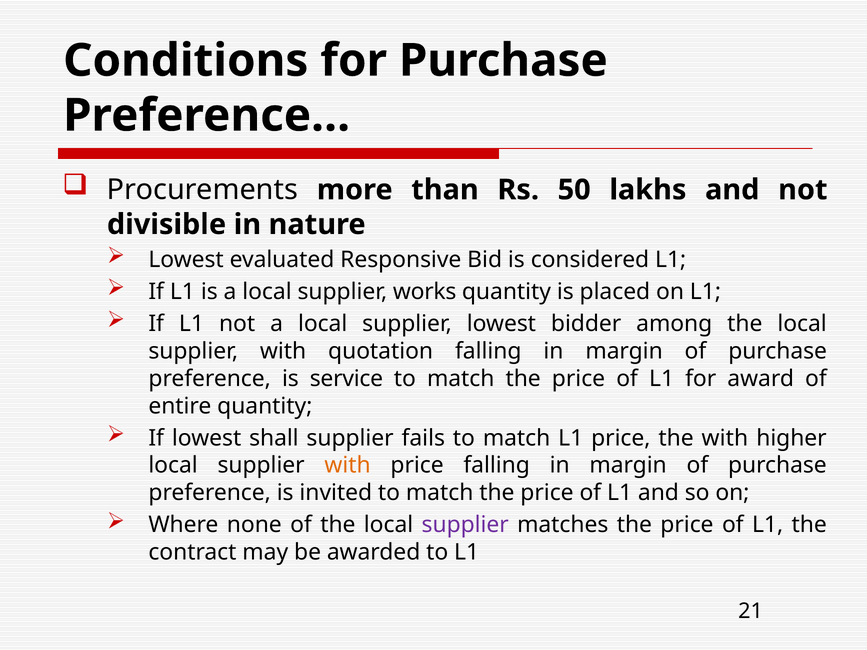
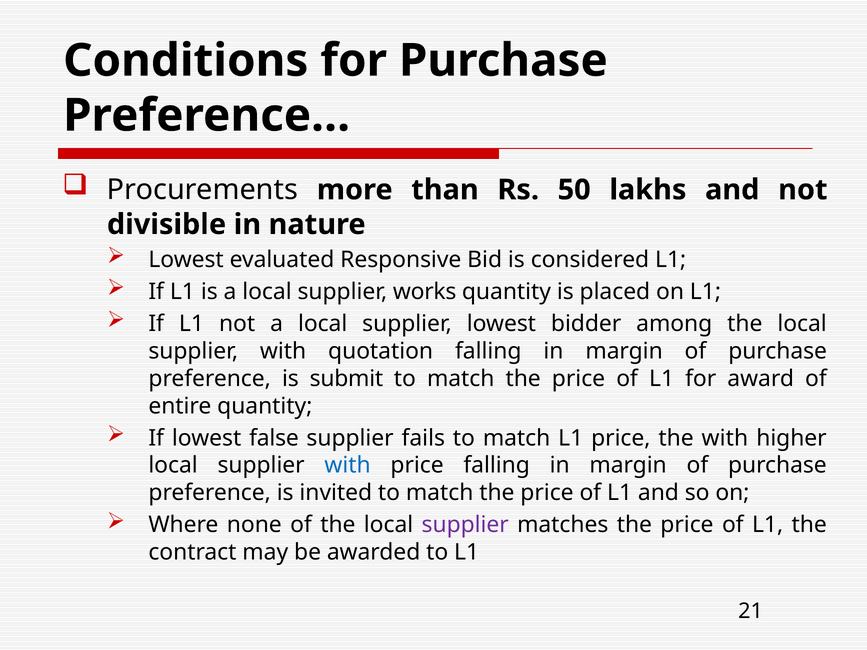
service: service -> submit (346, 379)
shall: shall -> false (274, 438)
with colour: orange -> blue (348, 466)
